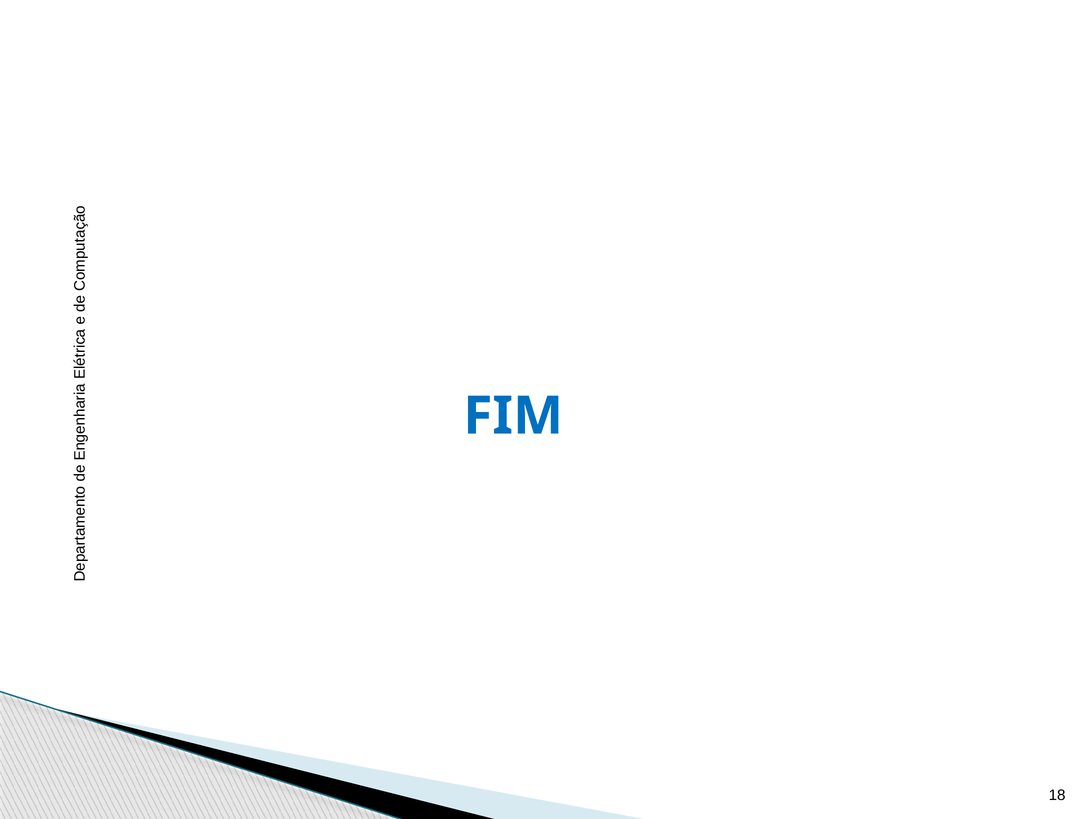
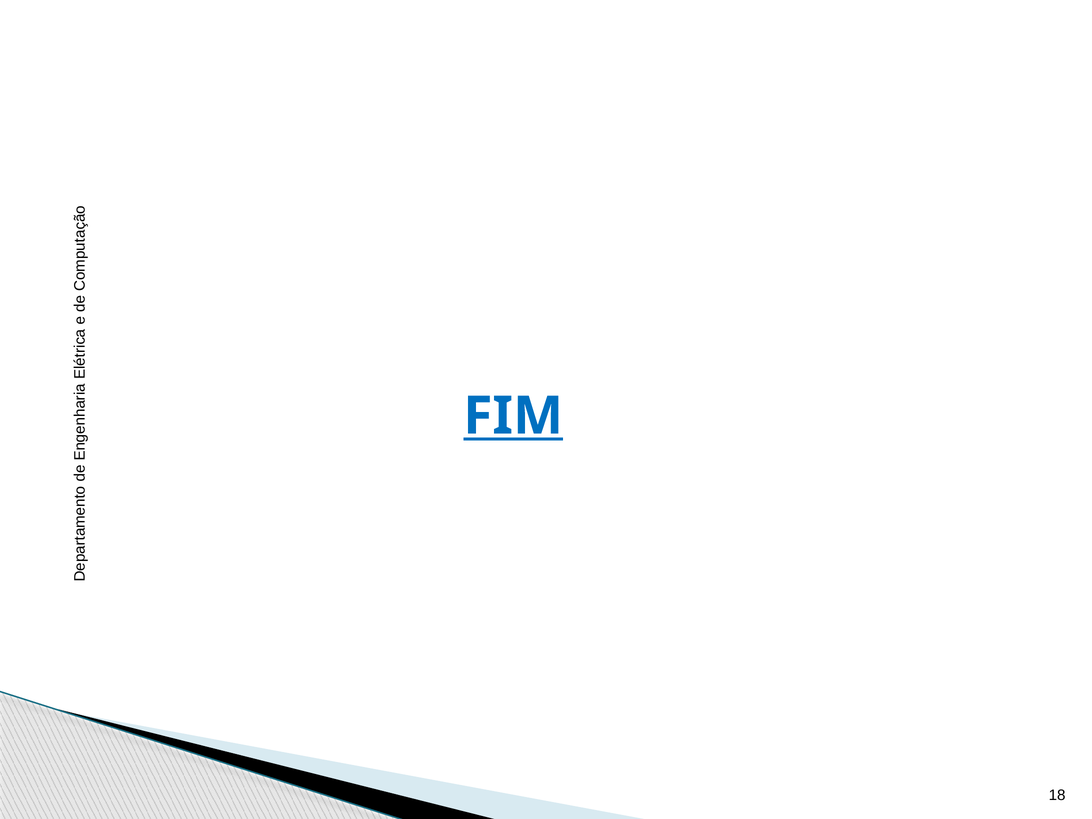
FIM underline: none -> present (513, 416)
